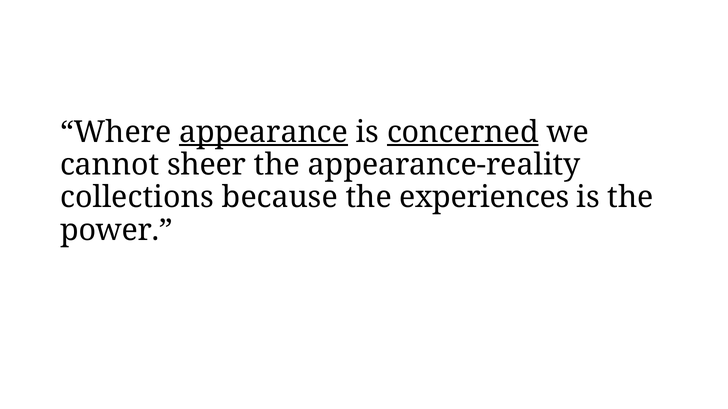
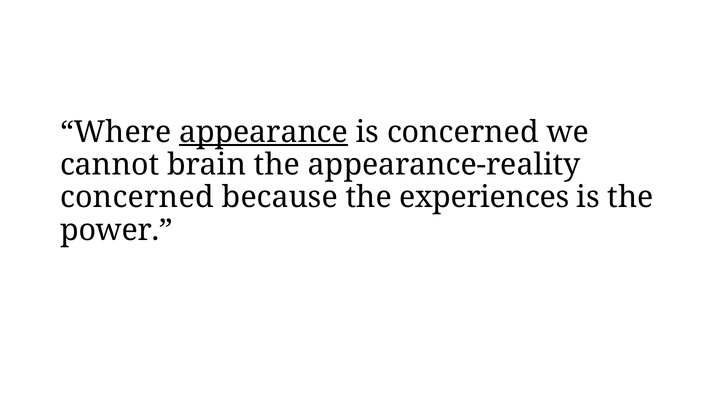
concerned underline: present -> none (463, 132)
sheer: sheer -> brain (207, 165)
collections: collections -> concerned (137, 198)
